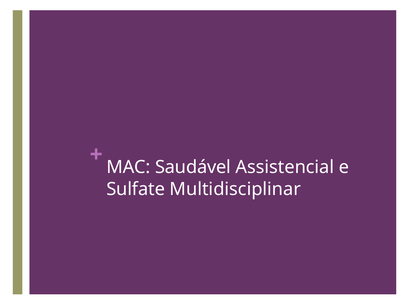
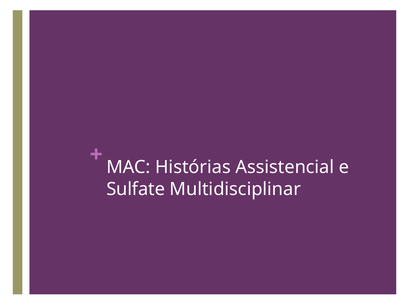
Saudável: Saudável -> Histórias (193, 167)
